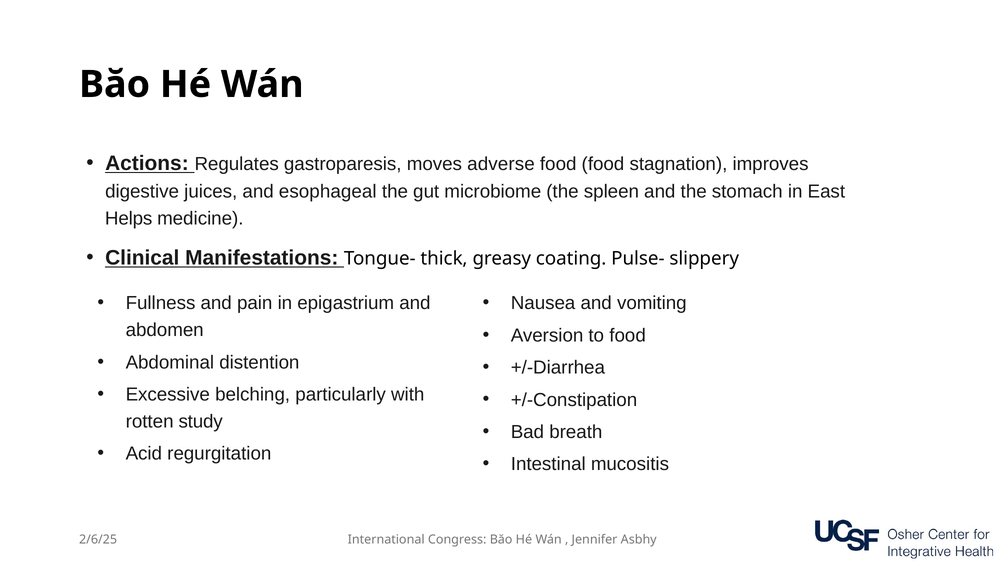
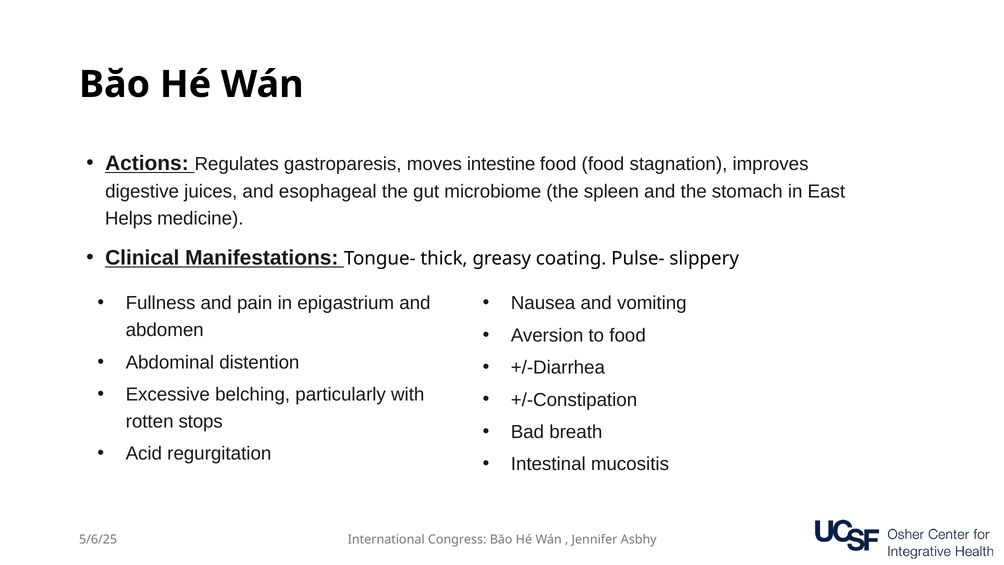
adverse: adverse -> intestine (501, 164)
study: study -> stops (201, 421)
2/6/25: 2/6/25 -> 5/6/25 (98, 539)
